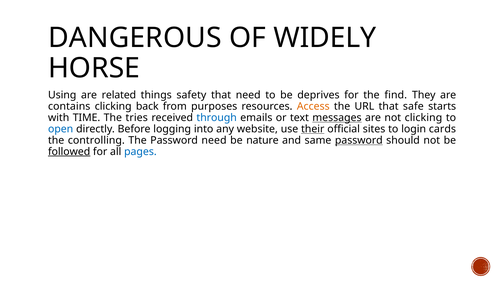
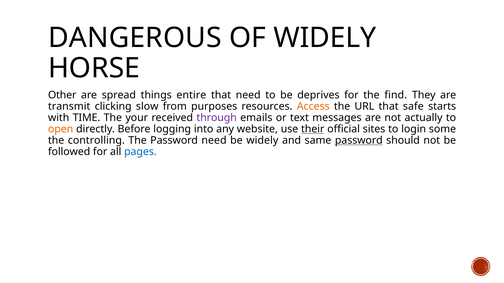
Using: Using -> Other (62, 95)
related: related -> spread (119, 95)
safety: safety -> entire (191, 95)
contains: contains -> transmit (69, 107)
back: back -> slow (147, 107)
tries: tries -> your (137, 118)
through colour: blue -> purple (217, 118)
messages underline: present -> none (337, 118)
not clicking: clicking -> actually (424, 118)
open colour: blue -> orange (61, 129)
cards: cards -> some (442, 129)
be nature: nature -> widely (262, 141)
followed underline: present -> none (69, 152)
